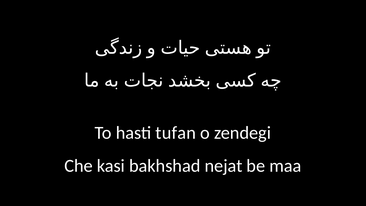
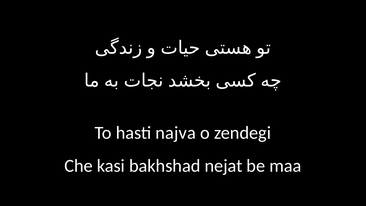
tufan: tufan -> najva (176, 133)
